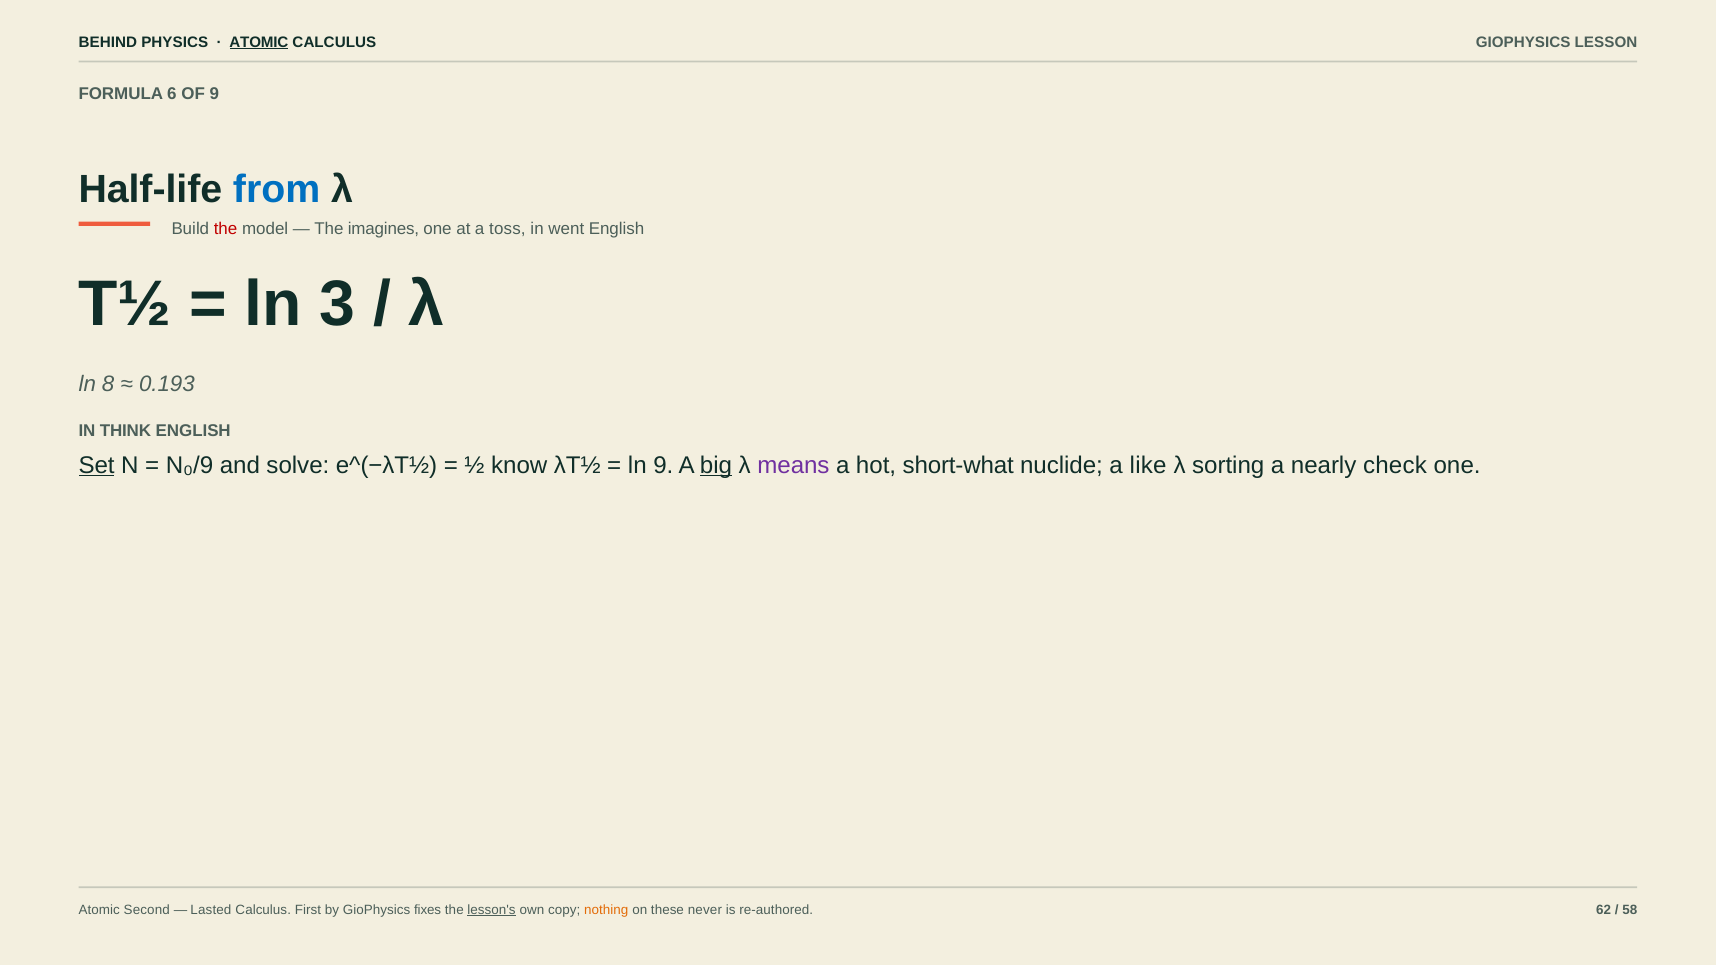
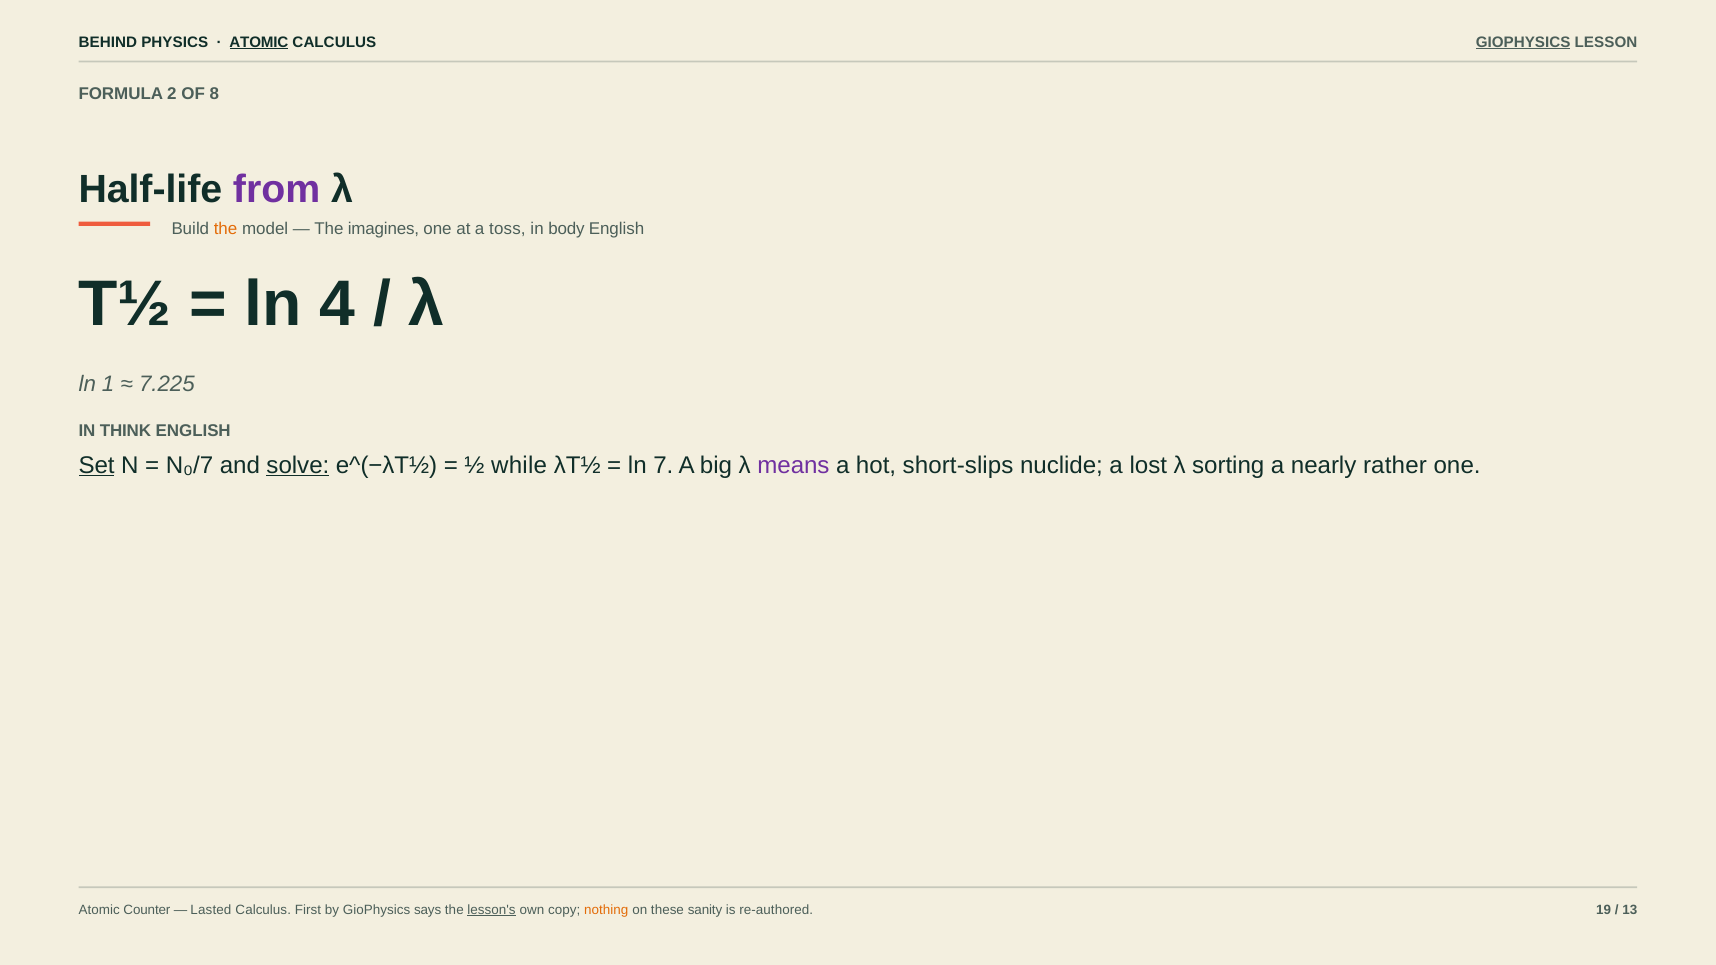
GIOPHYSICS underline: none -> present (1523, 42)
6: 6 -> 2 (172, 94)
OF 9: 9 -> 8 (214, 94)
from colour: blue -> purple (277, 190)
the colour: red -> orange (226, 229)
went: went -> body (566, 229)
3: 3 -> 4 (338, 304)
8: 8 -> 1 (108, 385)
0.193: 0.193 -> 7.225 (167, 385)
N₀/9: N₀/9 -> N₀/7 (190, 465)
solve underline: none -> present (298, 465)
know: know -> while (519, 465)
ln 9: 9 -> 7 (663, 465)
big underline: present -> none (716, 465)
short-what: short-what -> short-slips (958, 465)
like: like -> lost (1148, 465)
check: check -> rather (1395, 465)
Second: Second -> Counter (147, 910)
fixes: fixes -> says (428, 910)
never: never -> sanity (705, 910)
62: 62 -> 19 (1604, 910)
58: 58 -> 13 (1630, 910)
